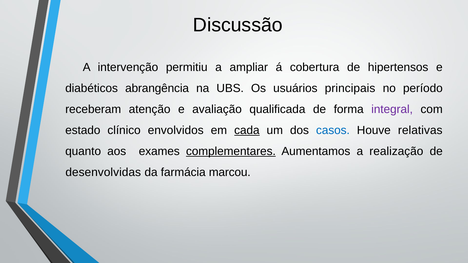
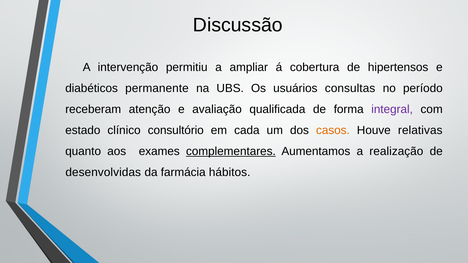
abrangência: abrangência -> permanente (157, 88)
principais: principais -> consultas (350, 88)
envolvidos: envolvidos -> consultório (176, 130)
cada underline: present -> none (247, 130)
casos colour: blue -> orange (333, 130)
marcou: marcou -> hábitos (230, 173)
